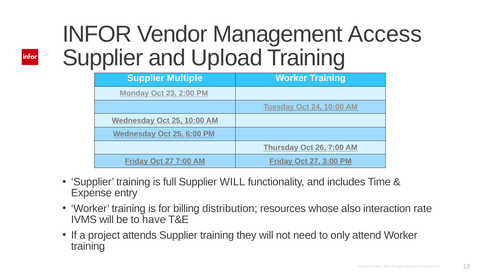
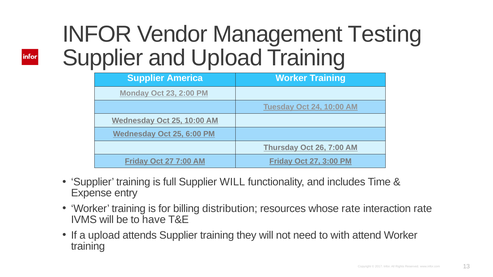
Access: Access -> Testing (385, 34)
Multiple: Multiple -> America (185, 78)
whose also: also -> rate (351, 209)
a project: project -> upload (104, 235)
only: only -> with (340, 235)
